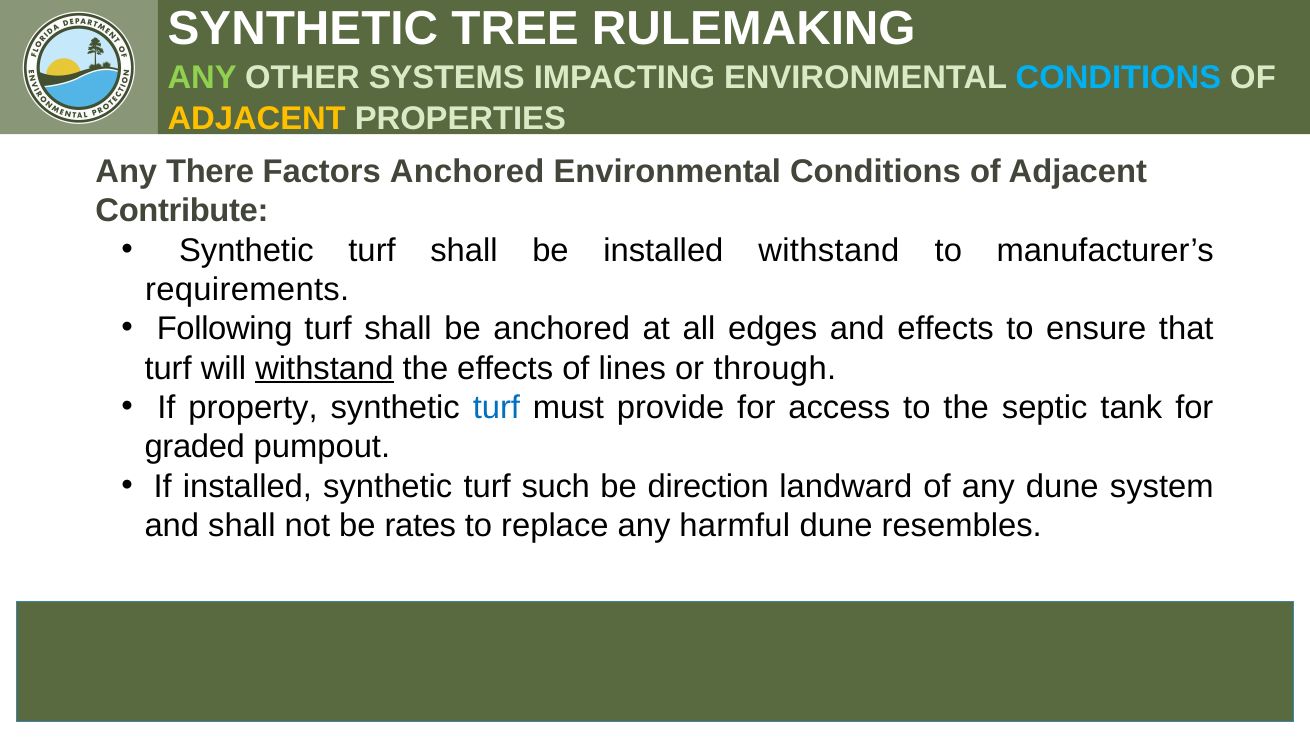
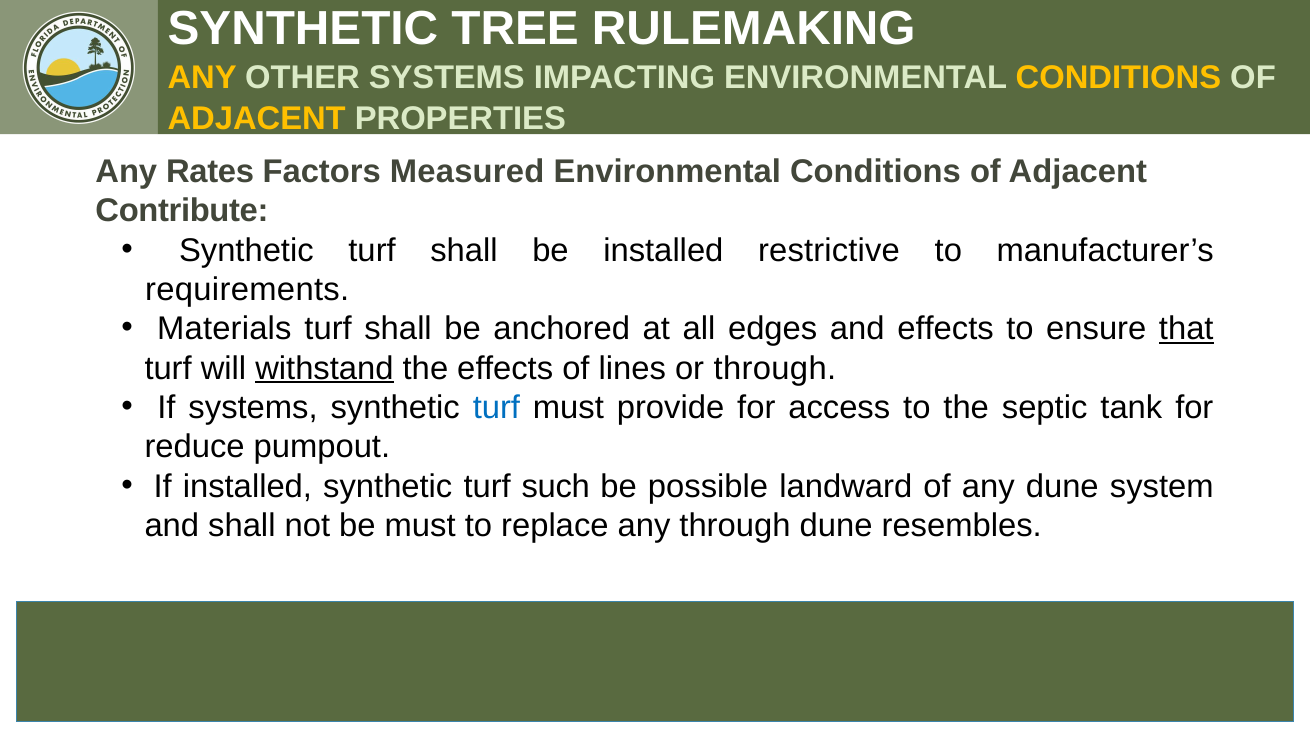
ANY colour: light green -> yellow (202, 78)
CONDITIONS colour: light blue -> yellow (1118, 78)
There: There -> Rates (210, 172)
Factors Anchored: Anchored -> Measured (467, 172)
installed withstand: withstand -> restrictive (829, 250)
Following: Following -> Materials (224, 329)
that underline: none -> present (1186, 329)
If property: property -> systems (253, 408)
graded: graded -> reduce (195, 447)
direction: direction -> possible (708, 486)
be rates: rates -> must (420, 525)
any harmful: harmful -> through (735, 525)
